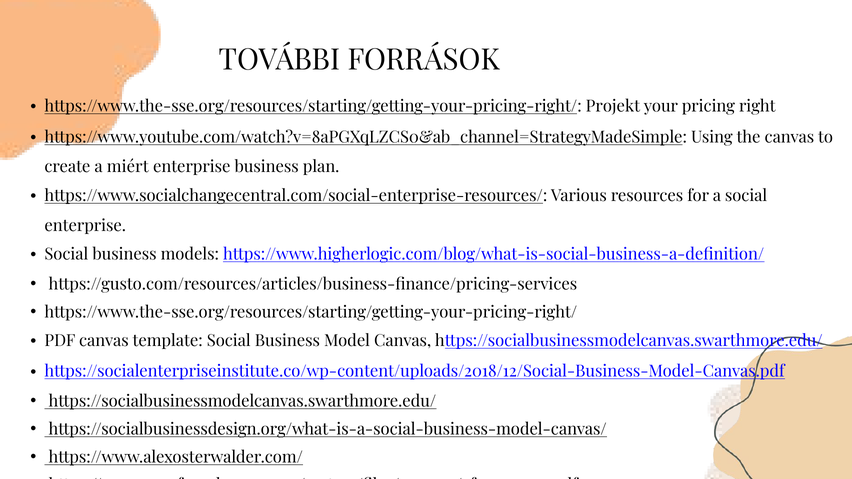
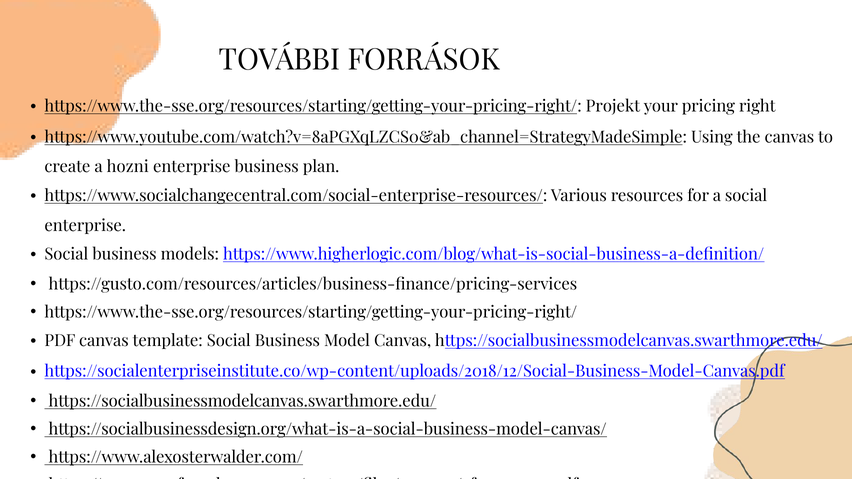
miért: miért -> hozni (128, 167)
